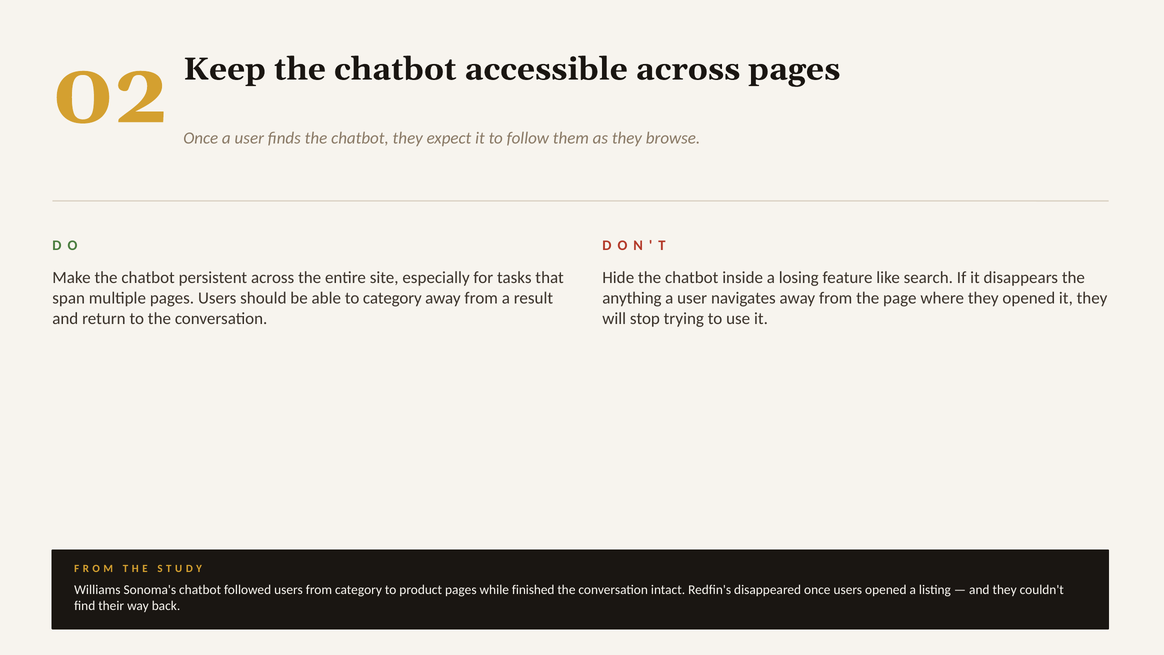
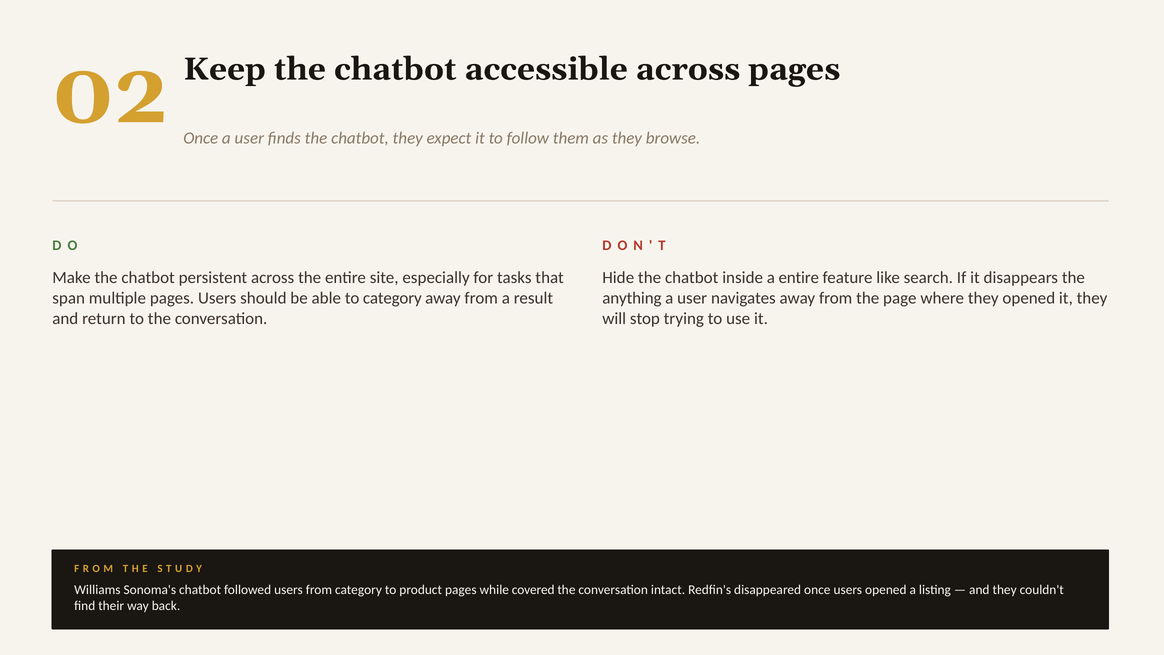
a losing: losing -> entire (799, 278)
finished: finished -> covered (533, 589)
